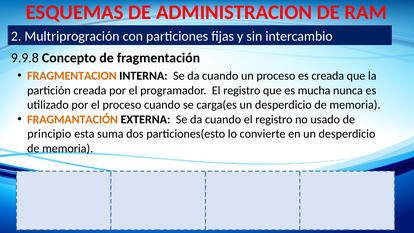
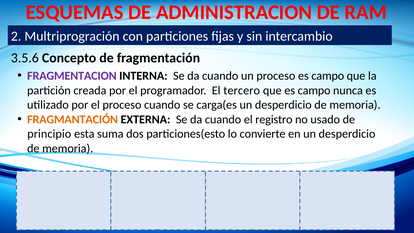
9.9.8: 9.9.8 -> 3.5.6 (25, 58)
FRAGMENTACION colour: orange -> purple (72, 76)
proceso es creada: creada -> campo (328, 76)
programador El registro: registro -> tercero (242, 90)
que es mucha: mucha -> campo (314, 90)
